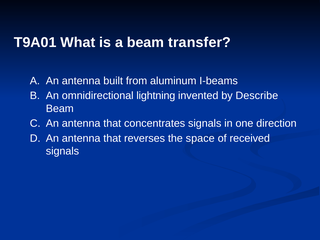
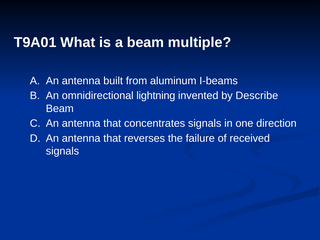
transfer: transfer -> multiple (200, 42)
space: space -> failure (200, 138)
